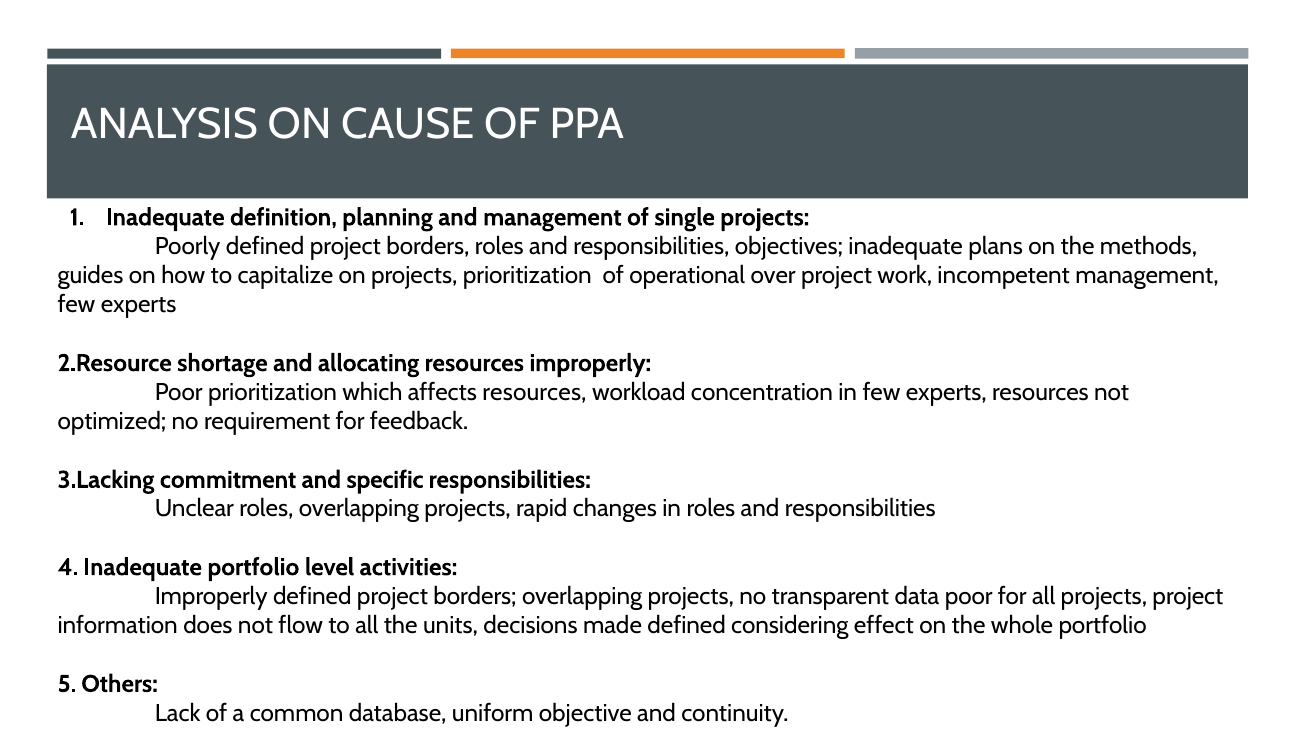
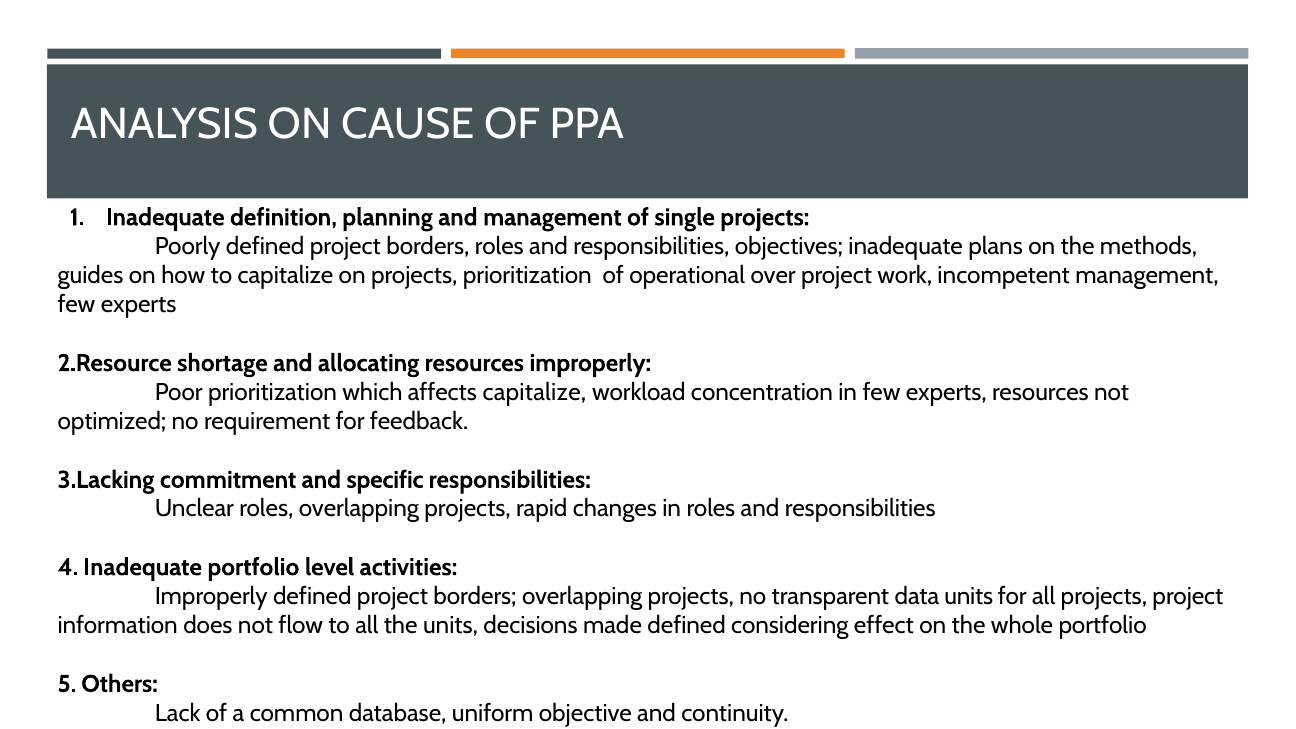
affects resources: resources -> capitalize (534, 392)
data poor: poor -> units (969, 596)
